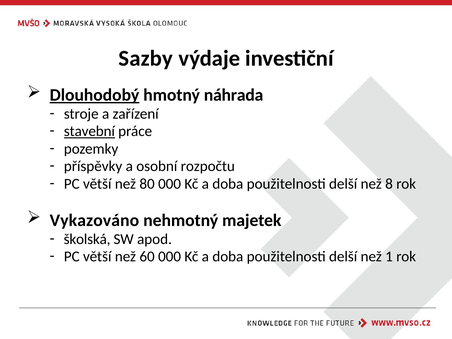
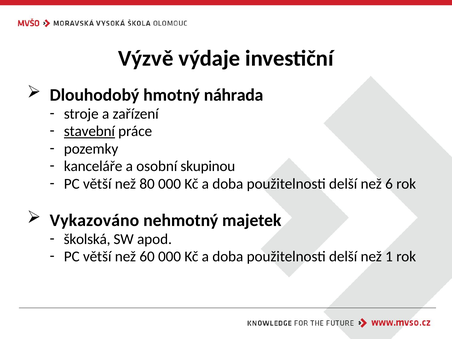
Sazby: Sazby -> Výzvě (146, 58)
Dlouhodobý underline: present -> none (95, 95)
příspěvky: příspěvky -> kanceláře (93, 166)
rozpočtu: rozpočtu -> skupinou (208, 166)
8: 8 -> 6 (389, 184)
